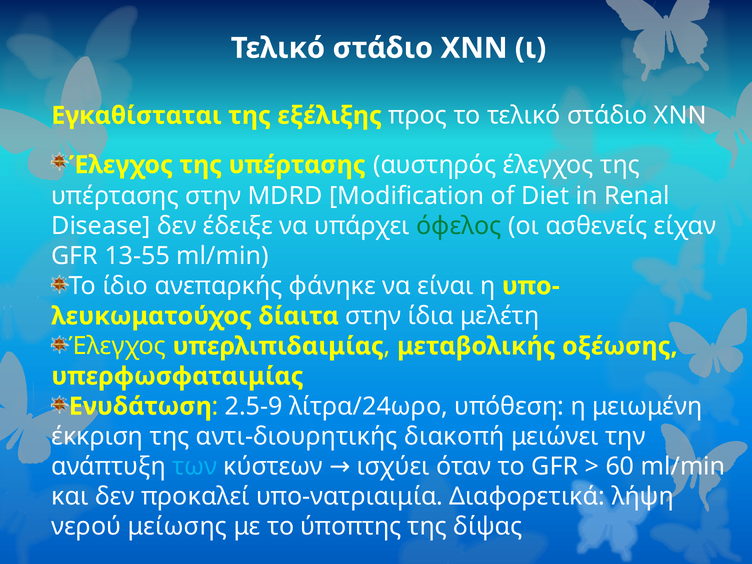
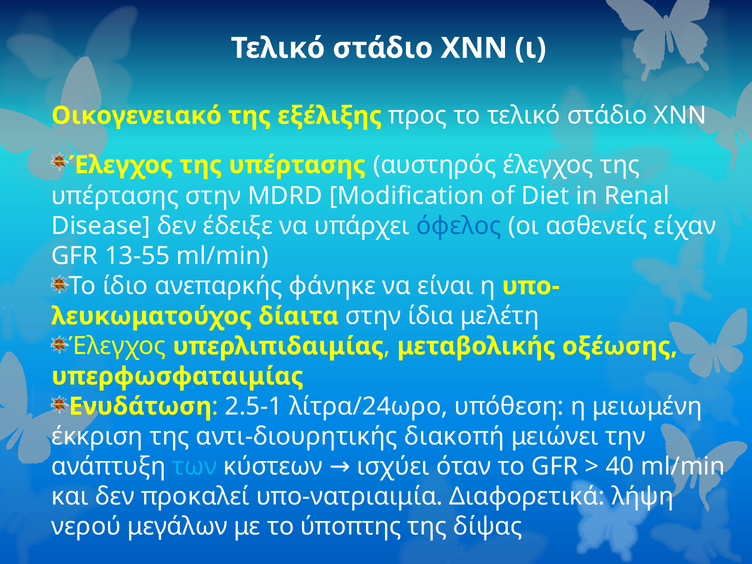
Εγκαθίσταται: Εγκαθίσταται -> Οικογενειακό (137, 116)
όφελος colour: green -> blue (459, 226)
2.5-9: 2.5-9 -> 2.5-1 (254, 406)
60: 60 -> 40 (620, 467)
μείωσης: μείωσης -> μεγάλων (178, 527)
